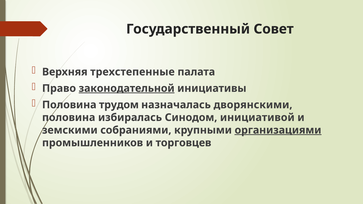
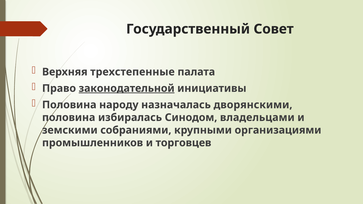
трудом: трудом -> народу (119, 105)
инициативой: инициативой -> владельцами (257, 118)
организациями underline: present -> none (278, 130)
